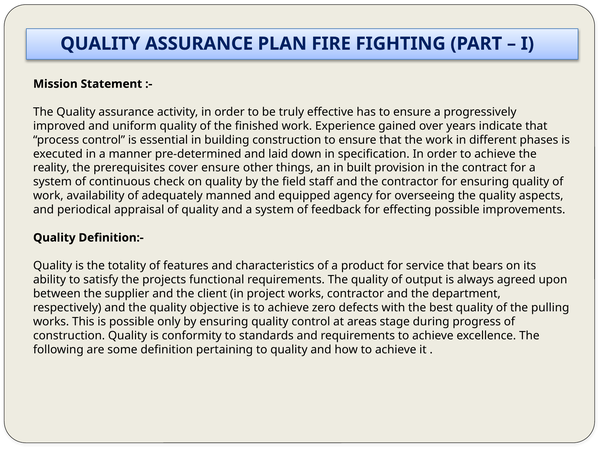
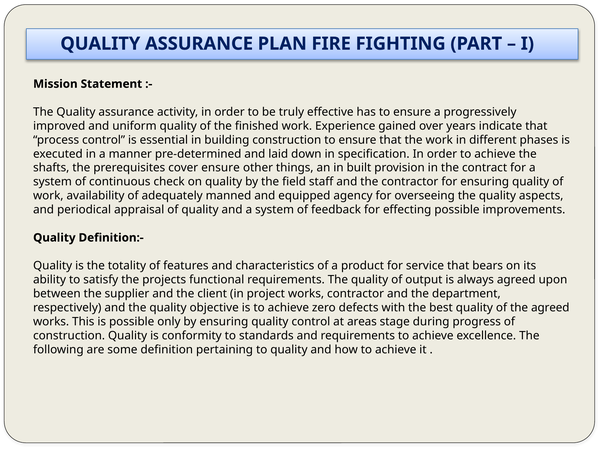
reality: reality -> shafts (51, 168)
the pulling: pulling -> agreed (550, 308)
